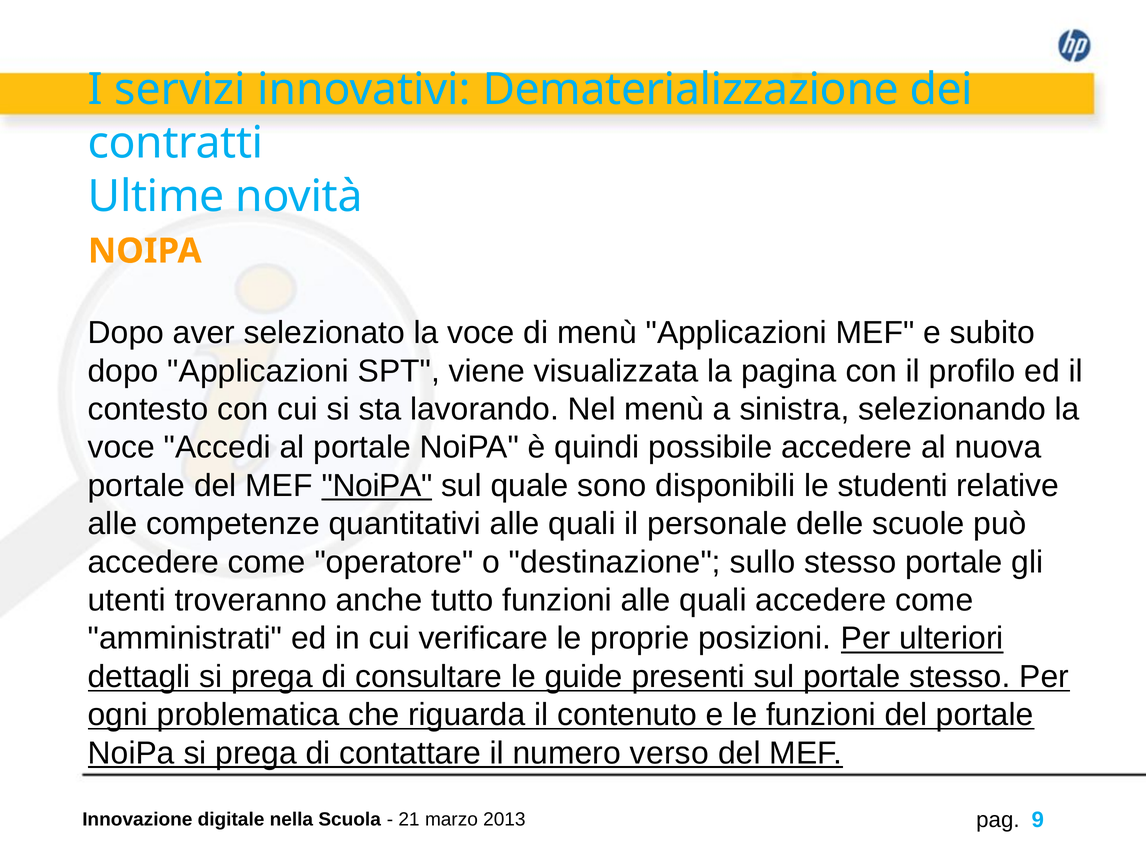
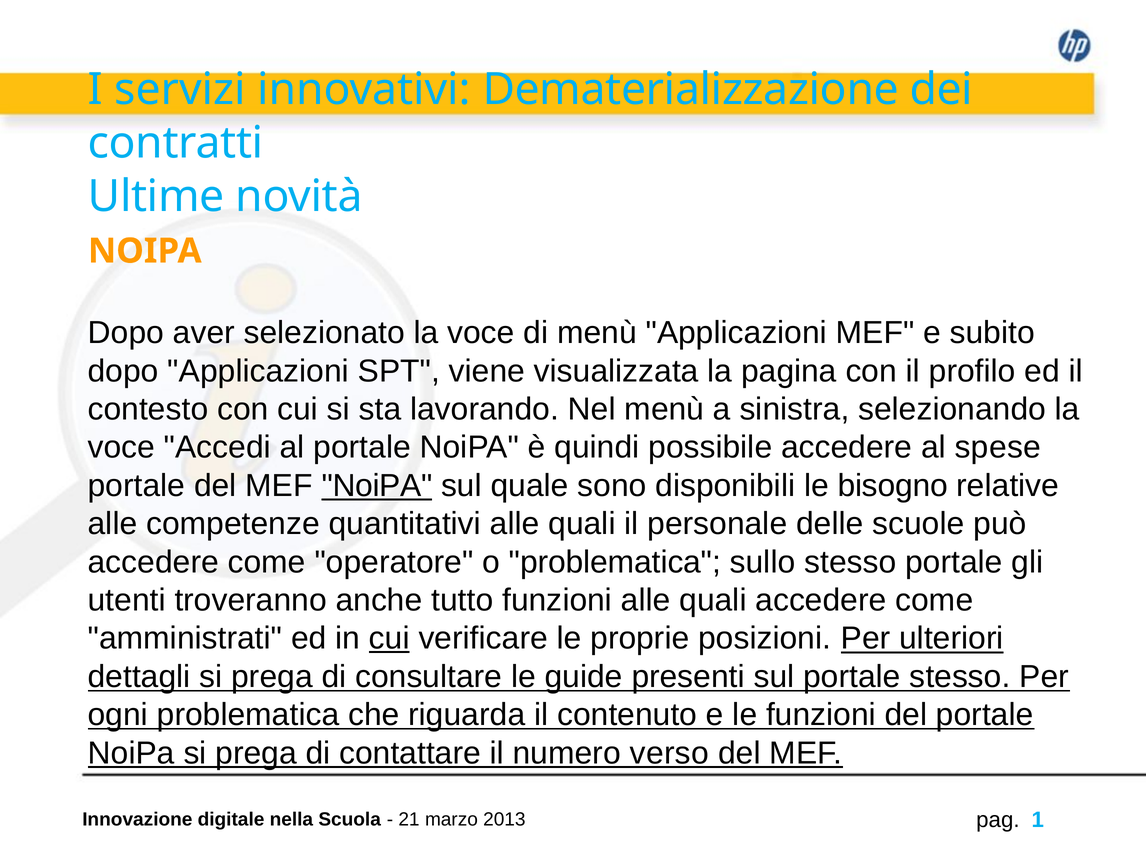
nuova: nuova -> spese (998, 448)
studenti: studenti -> bisogno (893, 486)
o destinazione: destinazione -> problematica (615, 562)
cui underline: none -> present (389, 639)
9: 9 -> 1 (1038, 820)
